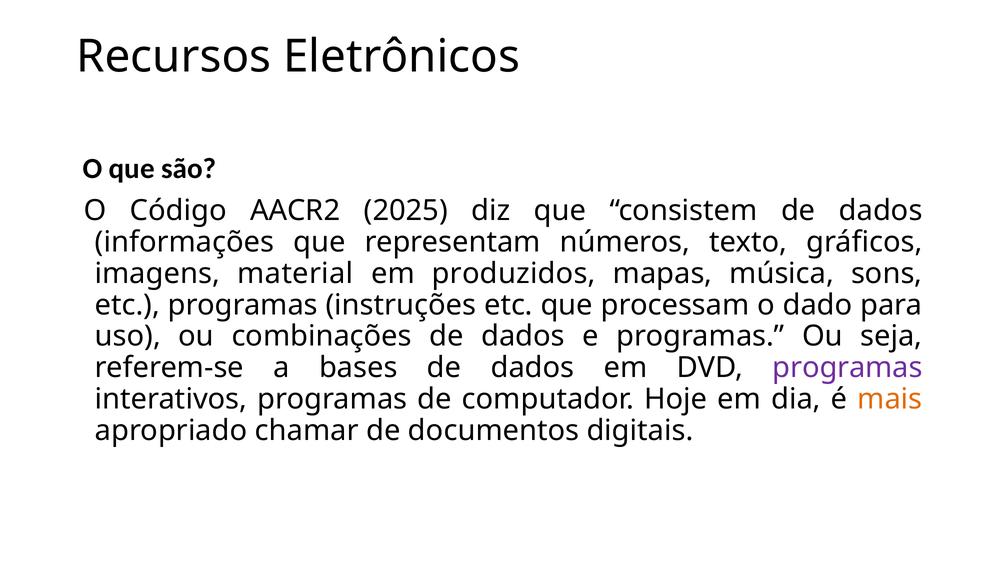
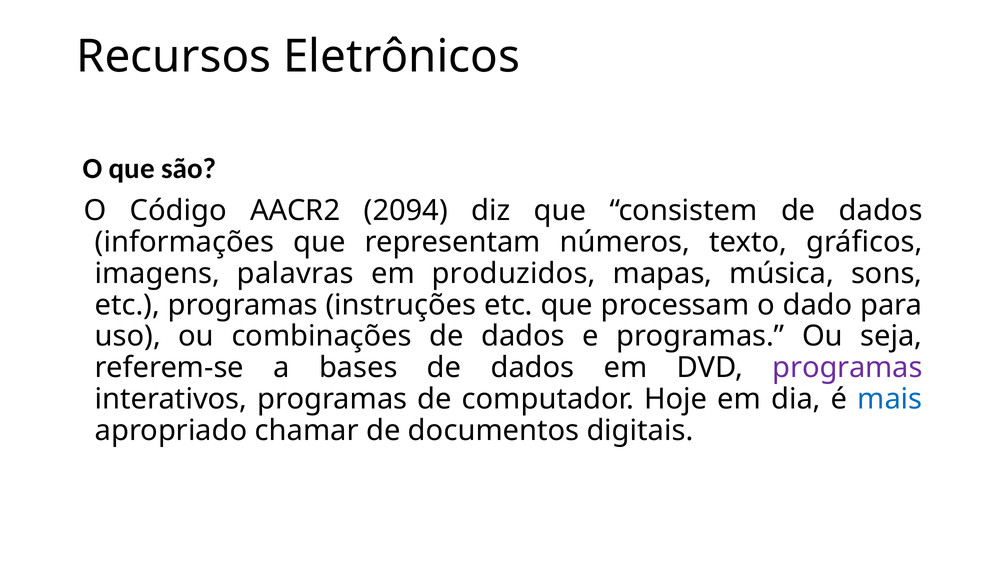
2025: 2025 -> 2094 (406, 211)
material: material -> palavras (295, 274)
mais colour: orange -> blue (890, 399)
